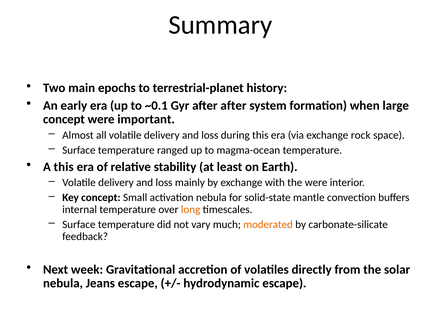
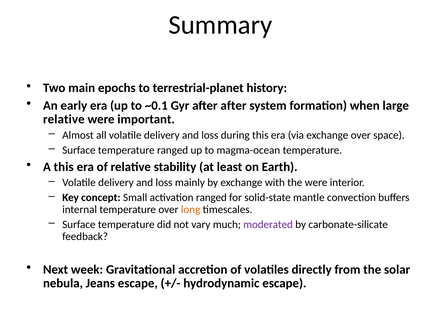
concept: concept -> relative (64, 119)
exchange rock: rock -> over (361, 135)
activation nebula: nebula -> ranged (211, 197)
moderated colour: orange -> purple (268, 224)
